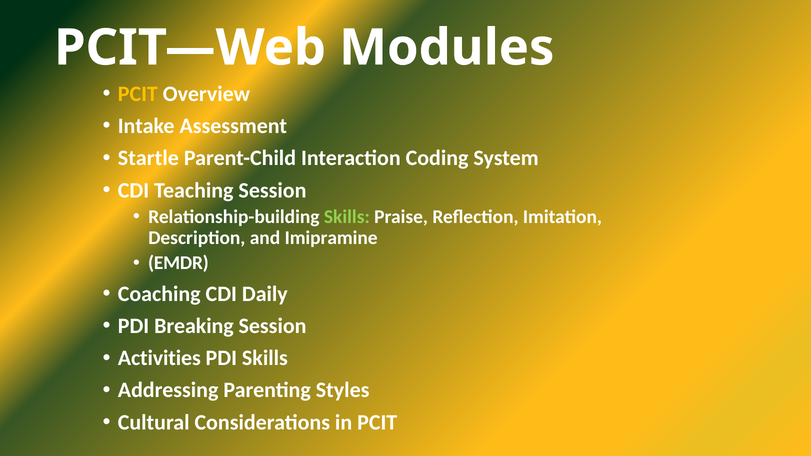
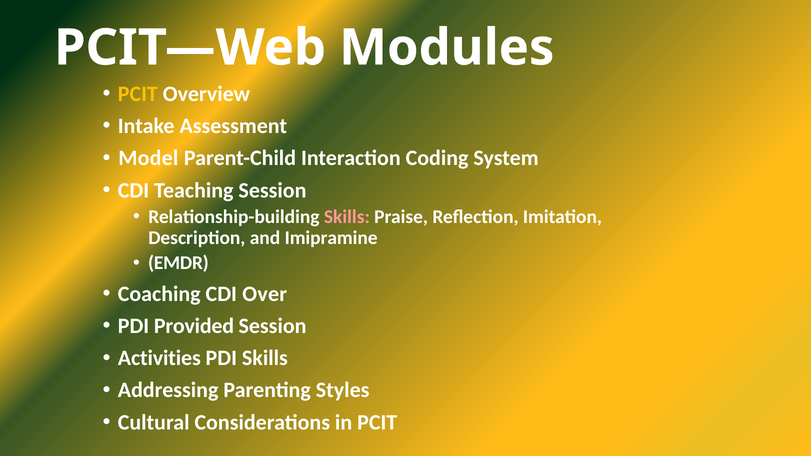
Startle: Startle -> Model (148, 158)
Skills colour: light green -> pink (347, 217)
Daily: Daily -> Over (265, 294)
Breaking: Breaking -> Provided (194, 326)
